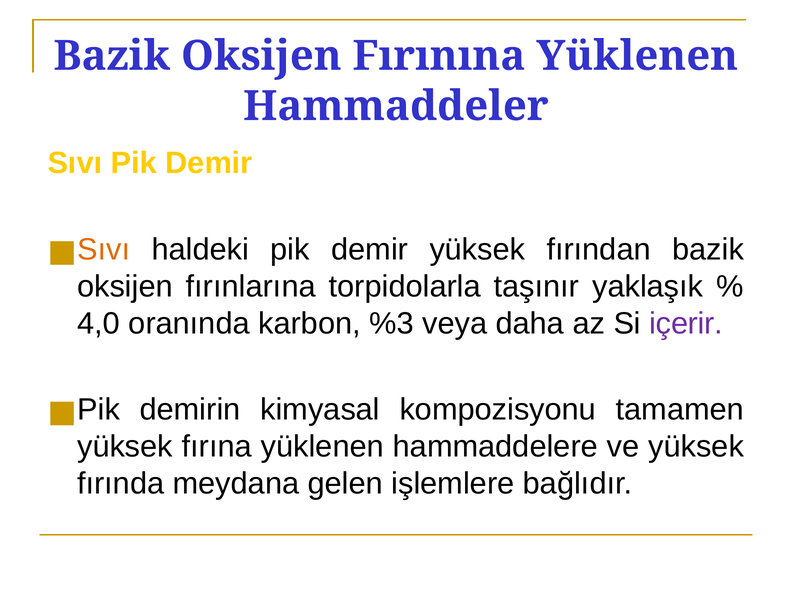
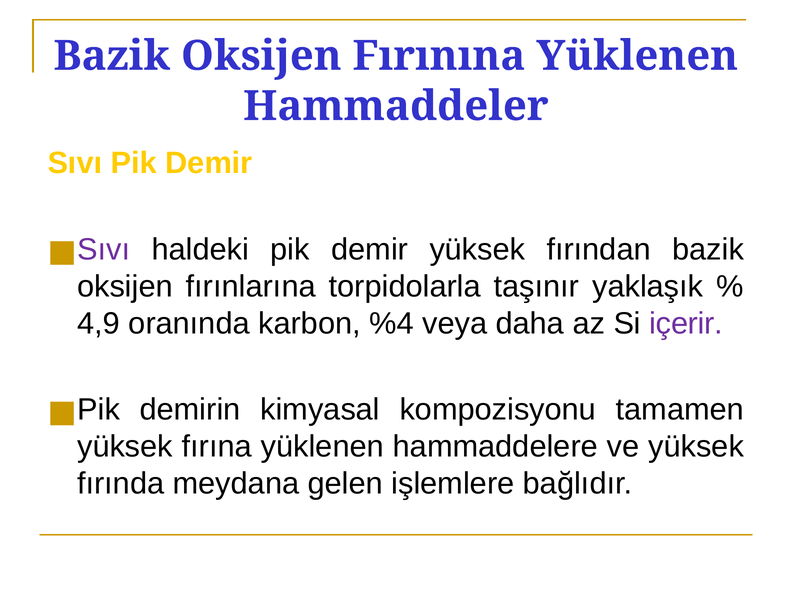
Sıvı colour: orange -> purple (104, 250)
4,0: 4,0 -> 4,9 (99, 323)
%3: %3 -> %4 (392, 323)
